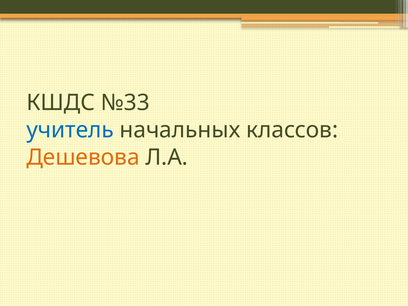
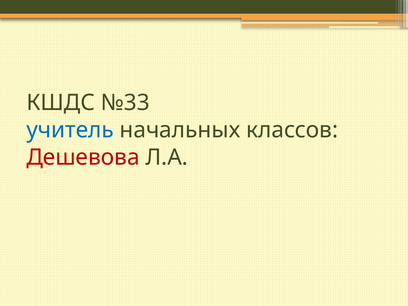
Дешевова colour: orange -> red (83, 157)
